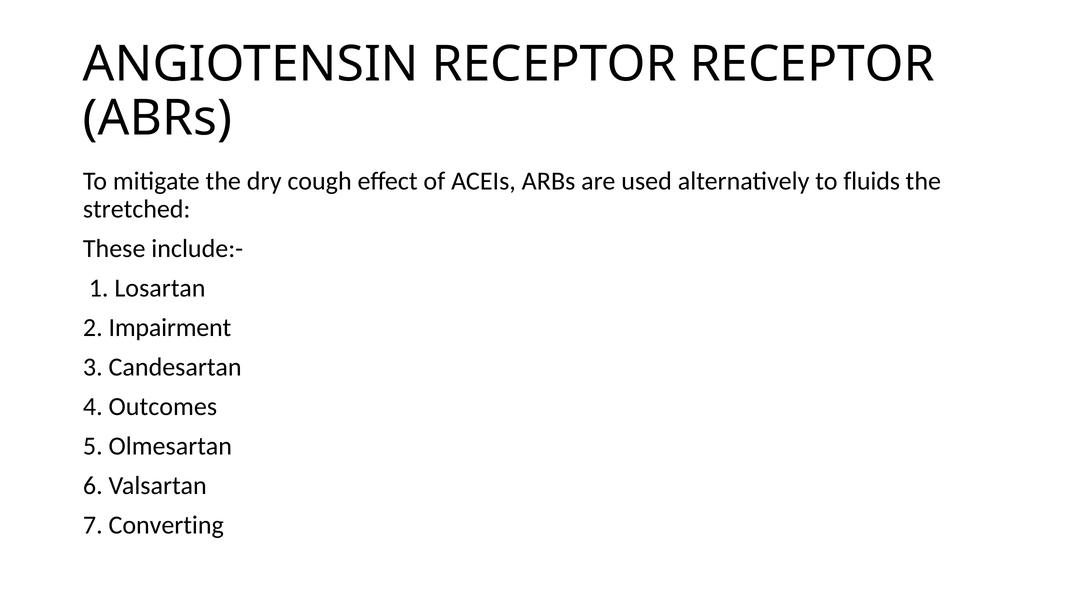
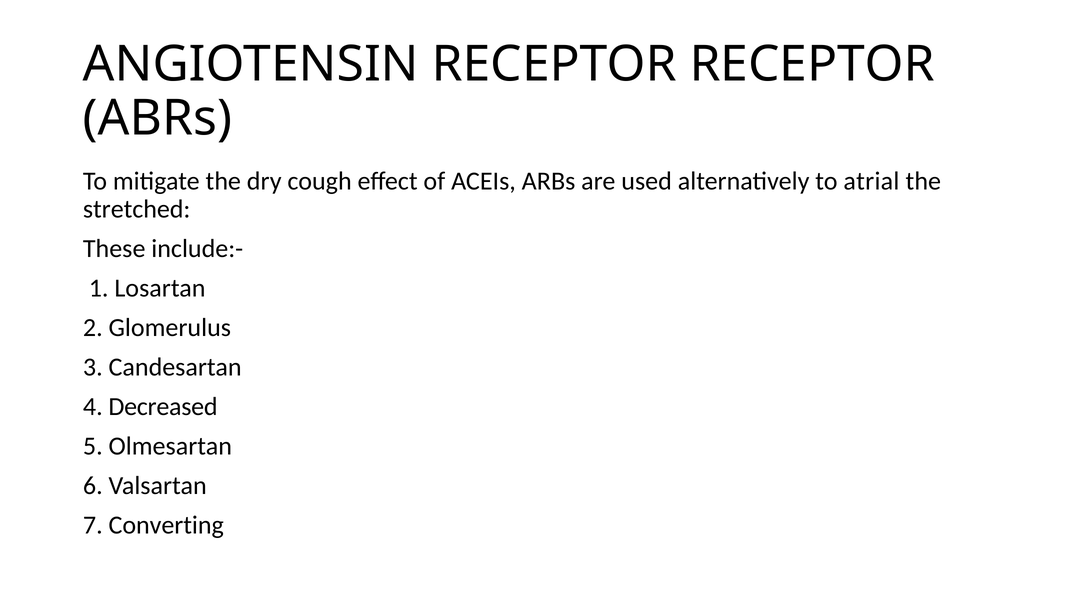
fluids: fluids -> atrial (871, 181)
Impairment: Impairment -> Glomerulus (170, 328)
Outcomes: Outcomes -> Decreased (163, 406)
